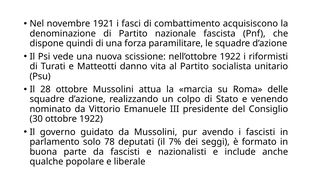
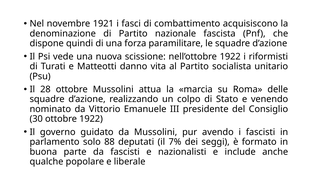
78: 78 -> 88 (109, 142)
